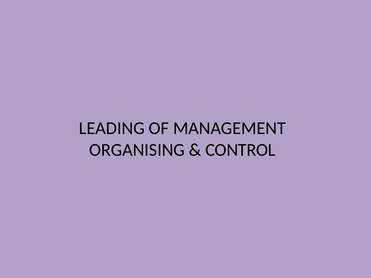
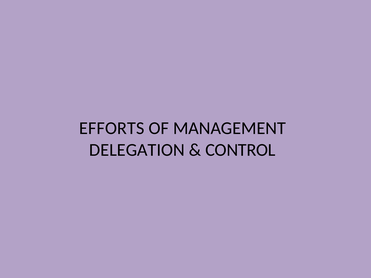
LEADING: LEADING -> EFFORTS (112, 128)
ORGANISING: ORGANISING -> DELEGATION (137, 150)
